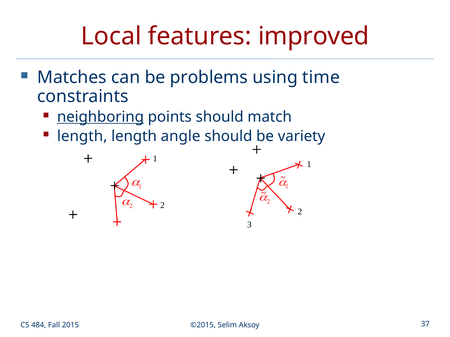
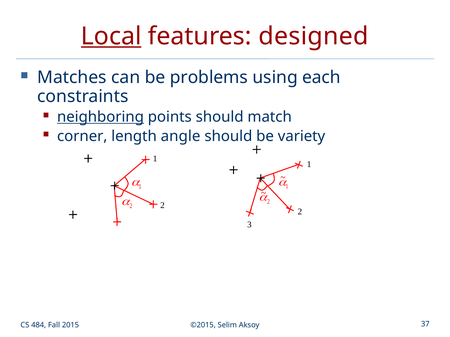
Local underline: none -> present (111, 36)
improved: improved -> designed (313, 36)
time: time -> each (321, 78)
length: length -> corner (82, 136)
